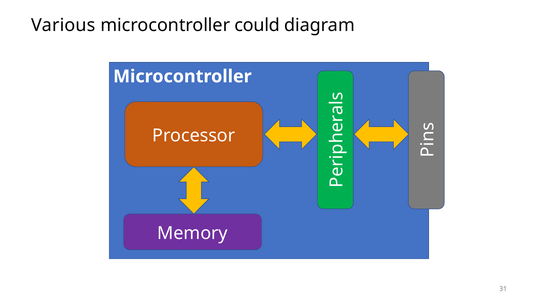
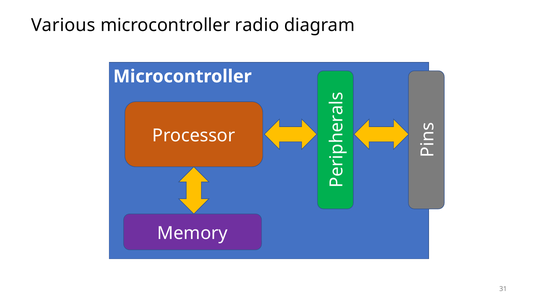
could: could -> radio (257, 25)
